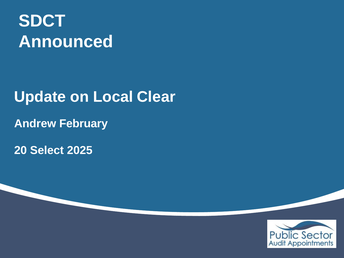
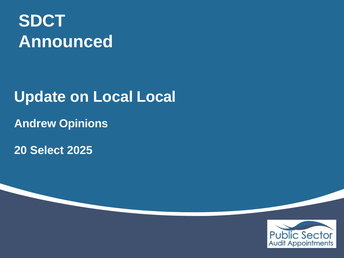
Local Clear: Clear -> Local (156, 97)
February: February -> Opinions (84, 124)
